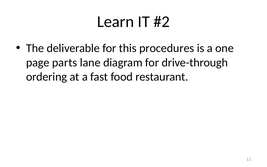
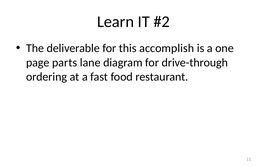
procedures: procedures -> accomplish (167, 48)
